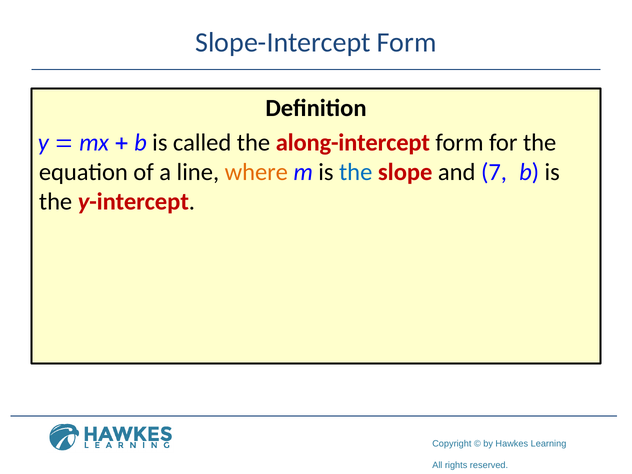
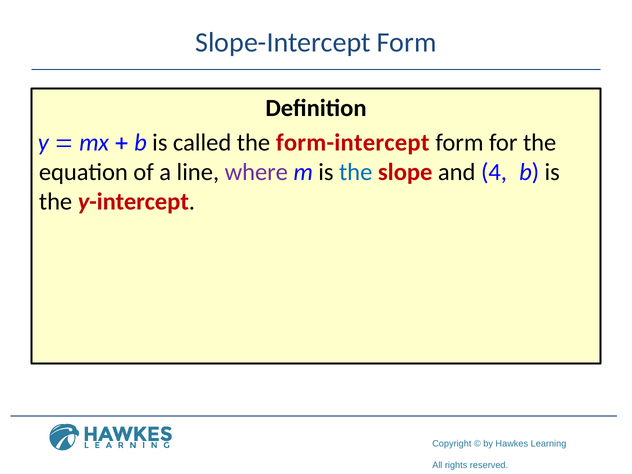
along-intercept: along-intercept -> form-intercept (353, 142)
where colour: orange -> purple (256, 172)
7: 7 -> 4 (494, 172)
